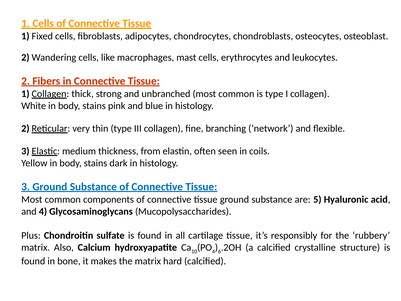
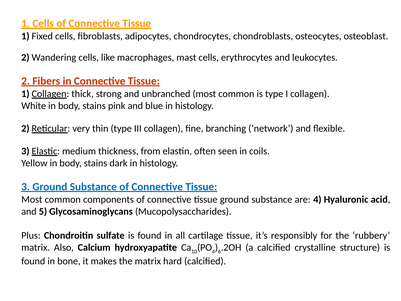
are 5: 5 -> 4 (317, 199)
and 4: 4 -> 5 (43, 211)
